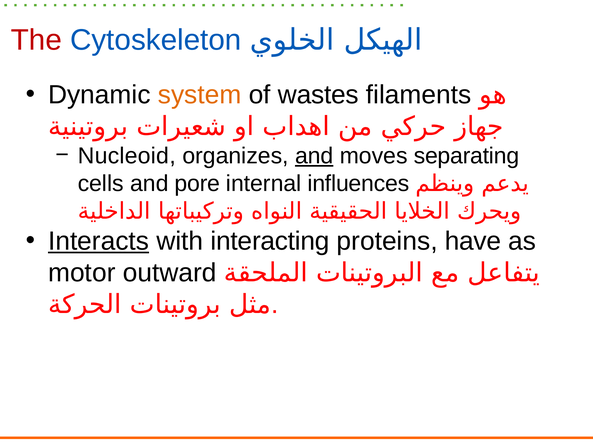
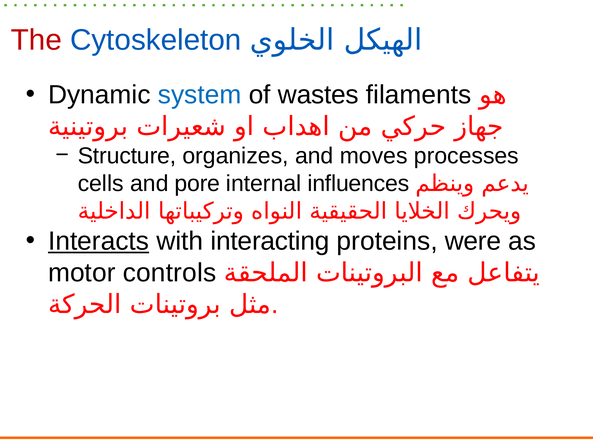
system colour: orange -> blue (200, 95)
Nucleoid: Nucleoid -> Structure (127, 156)
and underline: present -> none (314, 156)
separating: separating -> processes (466, 156)
have: have -> were (473, 241)
outward: outward -> controls (170, 273)
